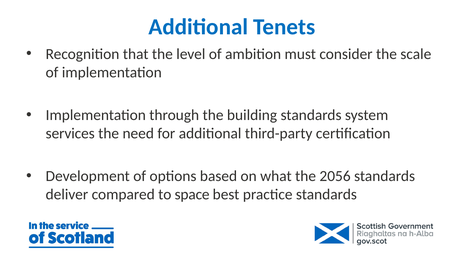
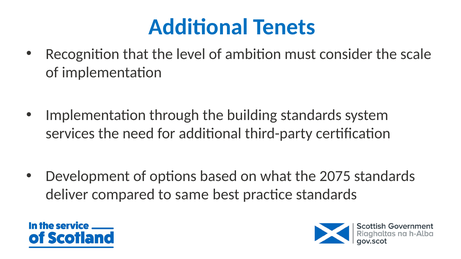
2056: 2056 -> 2075 (335, 176)
space: space -> same (192, 195)
